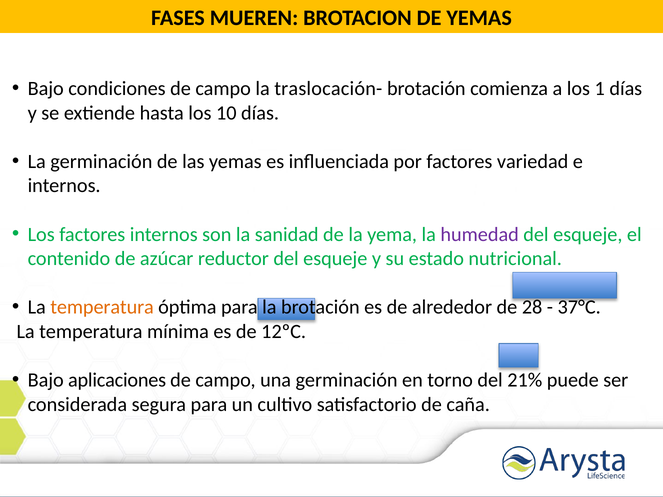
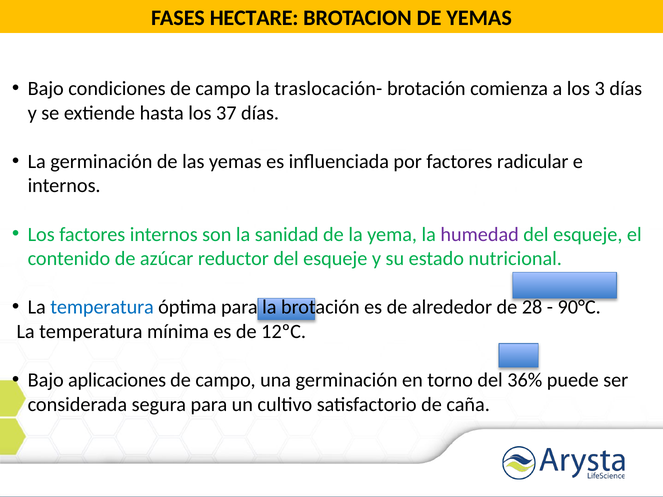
MUEREN: MUEREN -> HECTARE (254, 18)
1: 1 -> 3 (600, 89)
10: 10 -> 37 (226, 113)
variedad: variedad -> radicular (533, 162)
temperatura colour: orange -> blue (102, 307)
37°C: 37°C -> 90°C (579, 307)
21%: 21% -> 36% (525, 380)
